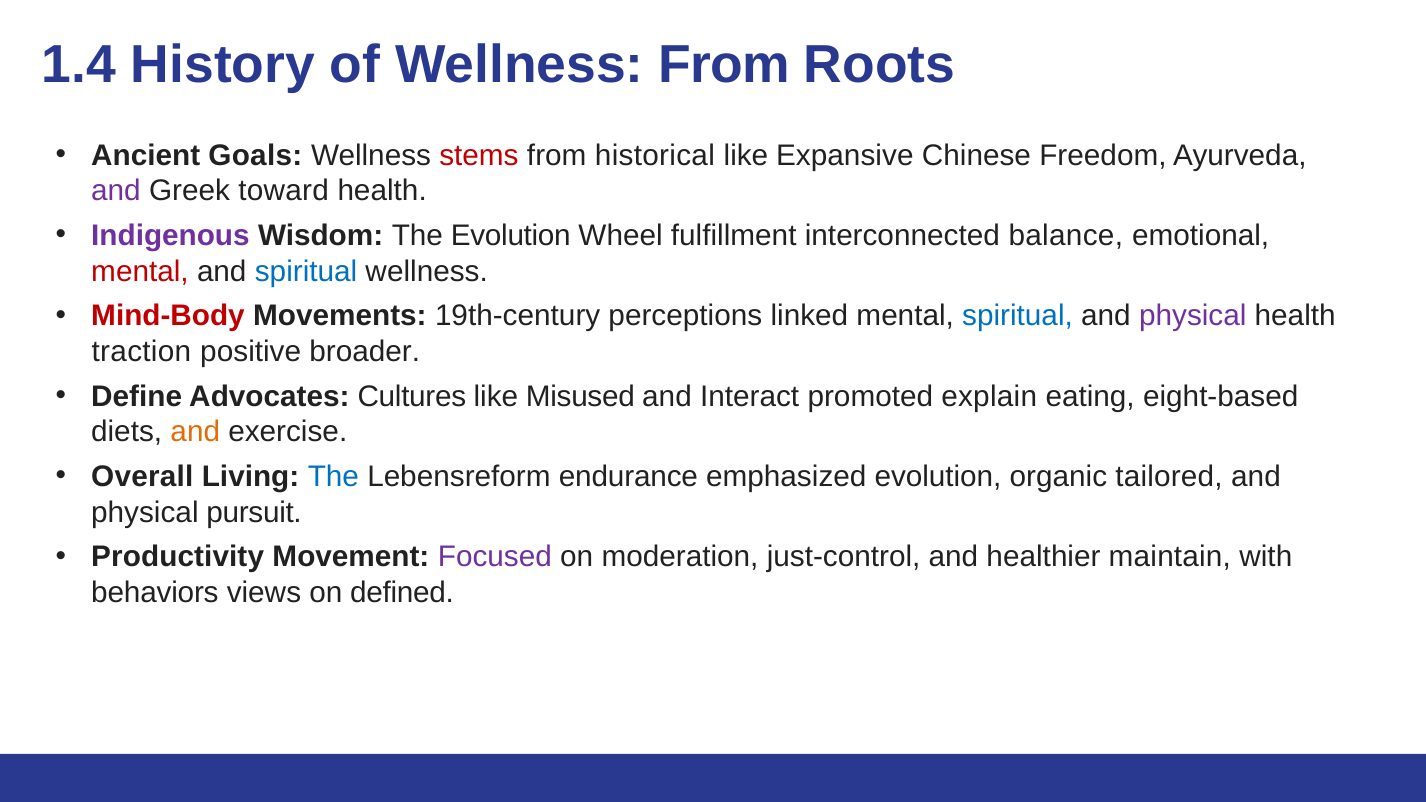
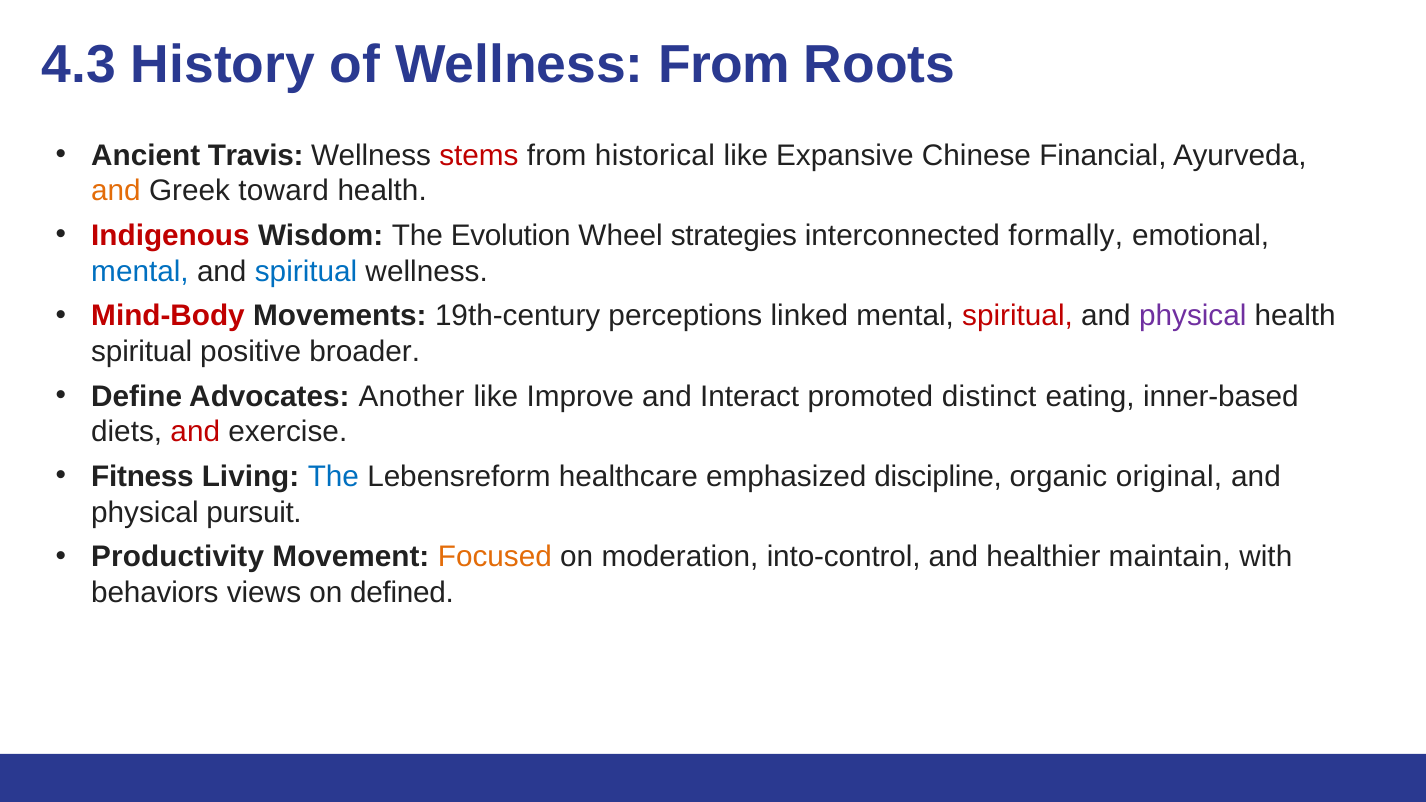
1.4: 1.4 -> 4.3 (79, 65)
Goals: Goals -> Travis (256, 155)
Freedom: Freedom -> Financial (1103, 155)
and colour: purple -> orange (116, 191)
Indigenous colour: purple -> red (170, 236)
fulfillment: fulfillment -> strategies (734, 236)
balance: balance -> formally (1066, 236)
mental colour: red -> blue (140, 272)
spiritual colour: blue -> red (1018, 316)
traction: traction -> spiritual (142, 352)
Cultures: Cultures -> Another (412, 397)
Misused: Misused -> Improve (580, 397)
explain: explain -> distinct (989, 397)
eight-based: eight-based -> inner-based (1221, 397)
and colour: orange -> red (195, 432)
Overall: Overall -> Fitness (142, 477)
endurance: endurance -> healthcare (628, 477)
emphasized evolution: evolution -> discipline (938, 477)
tailored: tailored -> original (1169, 477)
Focused colour: purple -> orange (495, 557)
just-control: just-control -> into-control (844, 557)
